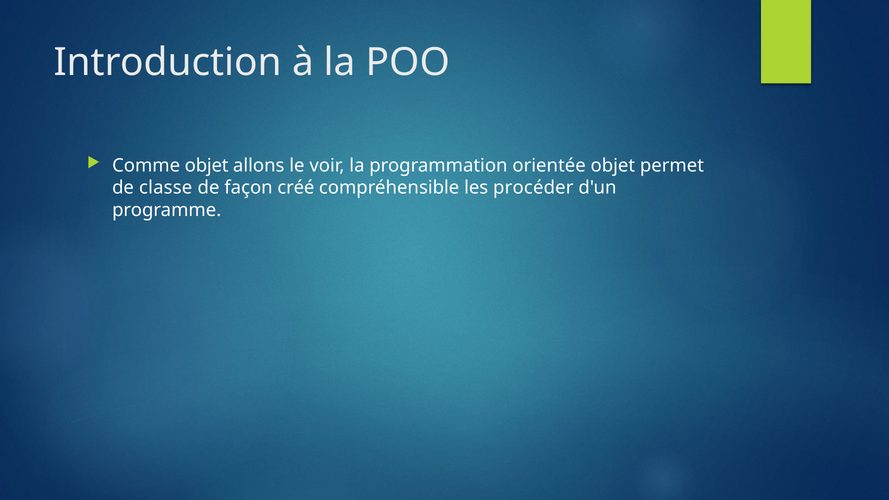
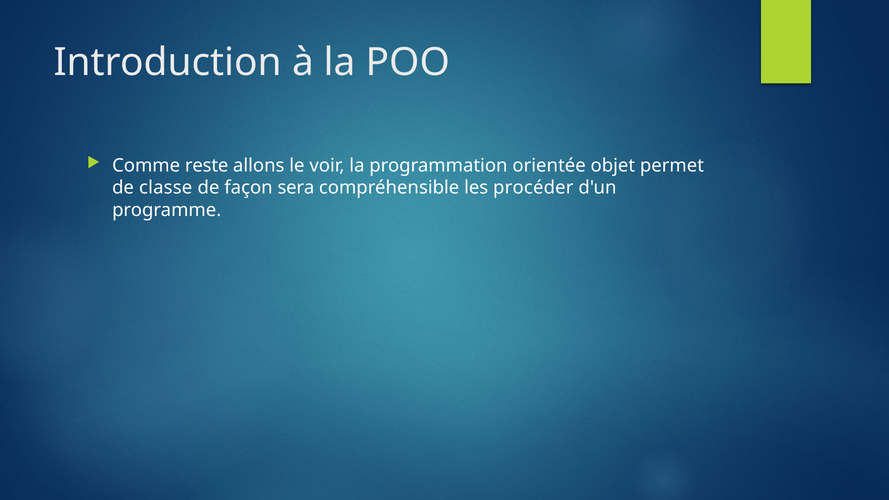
Comme objet: objet -> reste (207, 165)
créé: créé -> sera (296, 188)
